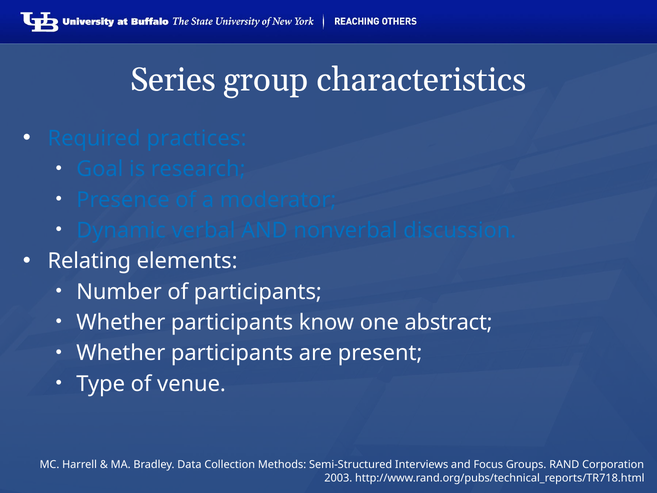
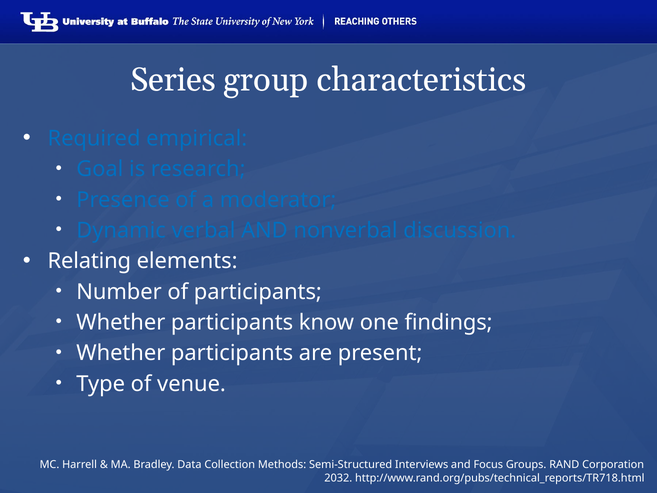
practices: practices -> empirical (197, 138)
abstract: abstract -> findings (449, 322)
2003: 2003 -> 2032 (338, 478)
